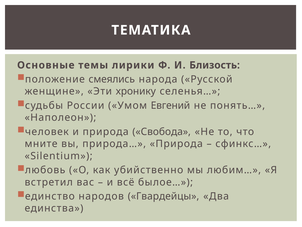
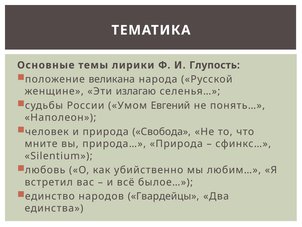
Близость: Близость -> Глупость (215, 65)
смеялись: смеялись -> великана (112, 79)
хронику: хронику -> излагаю (136, 91)
